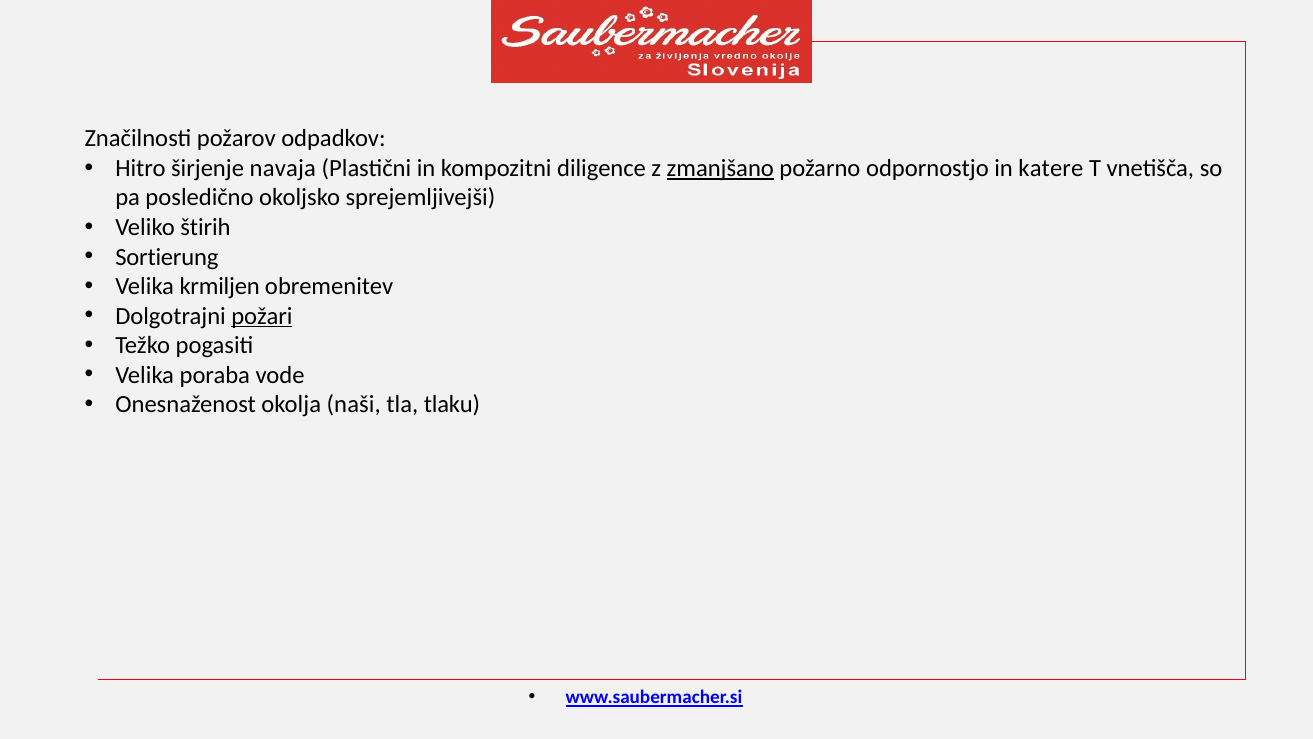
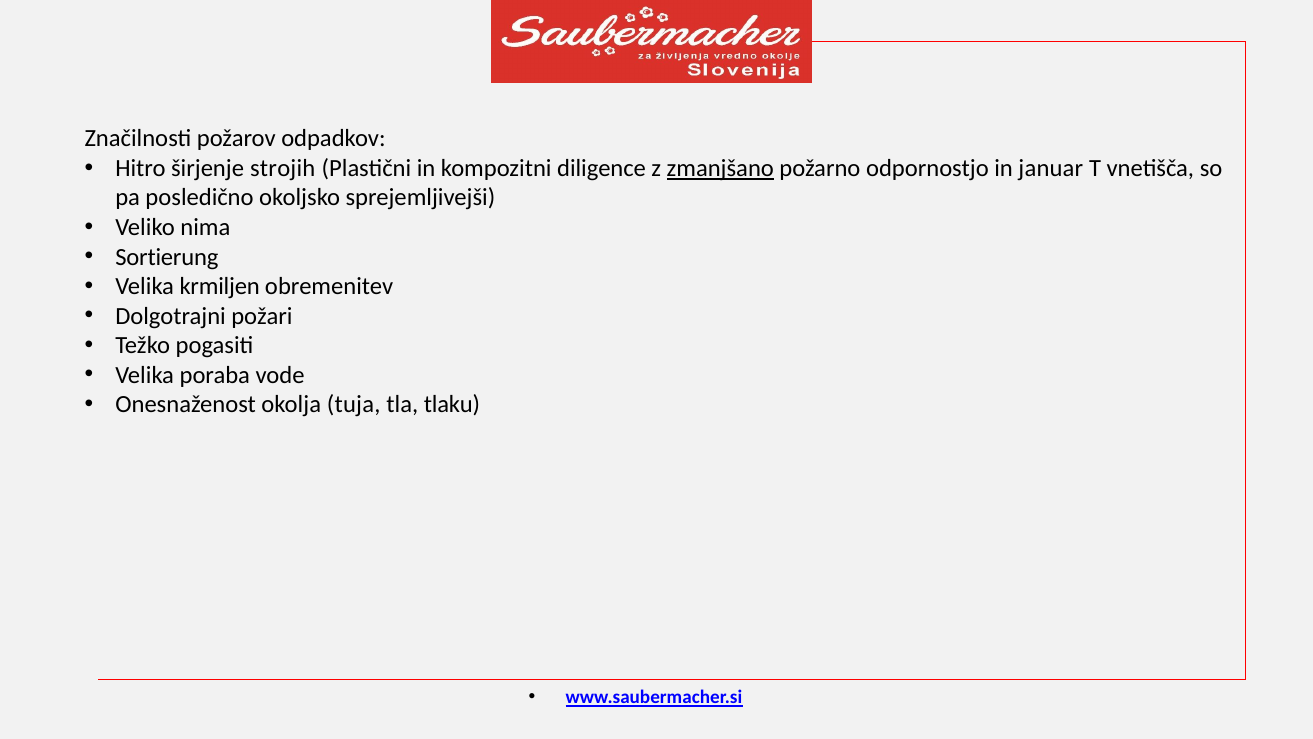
navaja: navaja -> strojih (283, 168)
katere: katere -> januar (1051, 168)
štirih: štirih -> nima (205, 227)
požari underline: present -> none (262, 316)
naši: naši -> tuja (354, 404)
